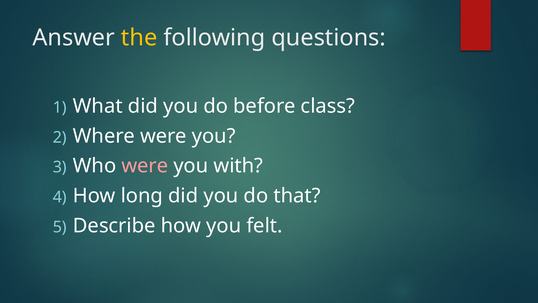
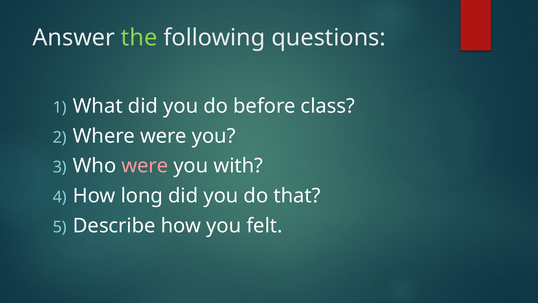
the colour: yellow -> light green (139, 38)
